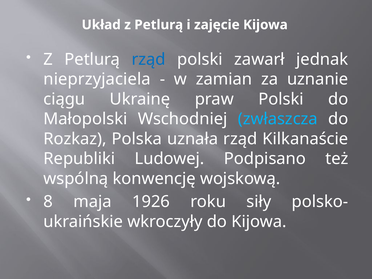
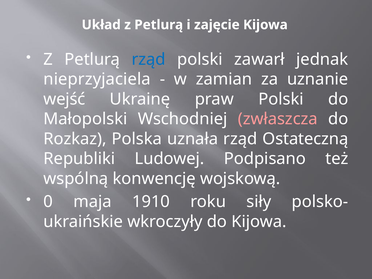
ciągu: ciągu -> wejść (64, 99)
zwłaszcza colour: light blue -> pink (278, 119)
Kilkanaście: Kilkanaście -> Ostateczną (305, 139)
8: 8 -> 0 (48, 202)
1926: 1926 -> 1910 (151, 202)
